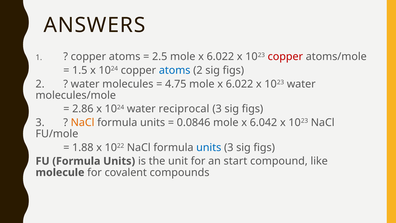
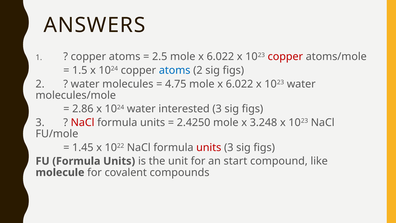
reciprocal: reciprocal -> interested (184, 109)
NaCl colour: orange -> red (83, 122)
0.0846: 0.0846 -> 2.4250 (194, 122)
6.042: 6.042 -> 3.248 (263, 122)
1.88: 1.88 -> 1.45 (83, 147)
units colour: blue -> red (209, 147)
